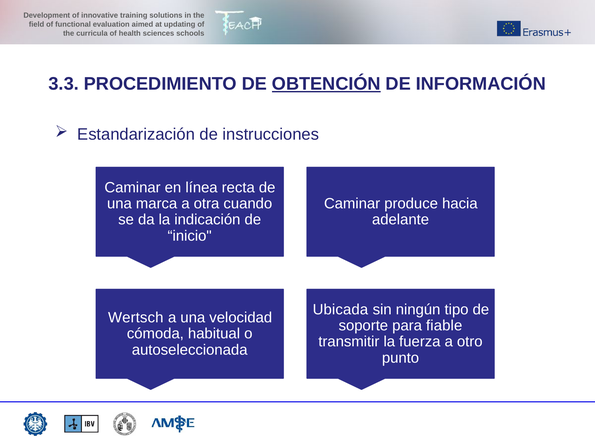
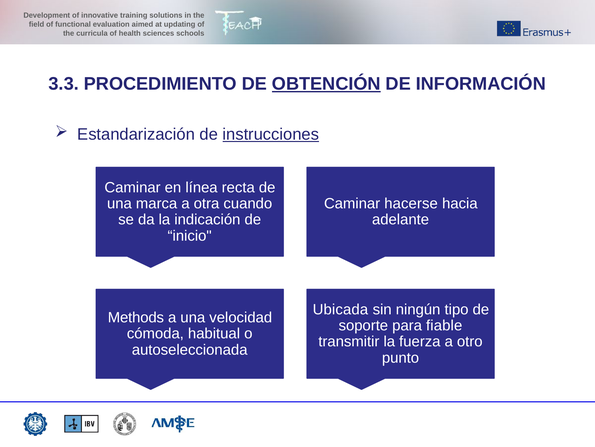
instrucciones underline: none -> present (271, 134)
produce: produce -> hacerse (411, 203)
Wertsch: Wertsch -> Methods (136, 317)
